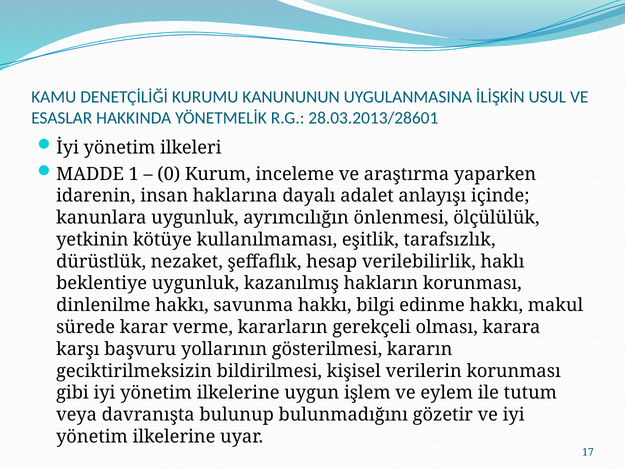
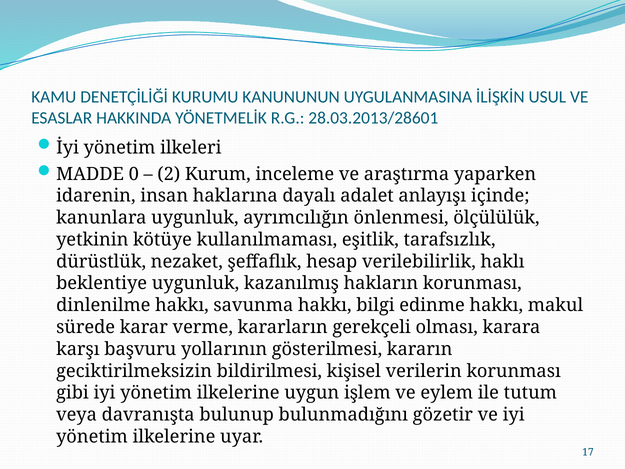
1: 1 -> 0 (134, 174)
0: 0 -> 2 (169, 174)
